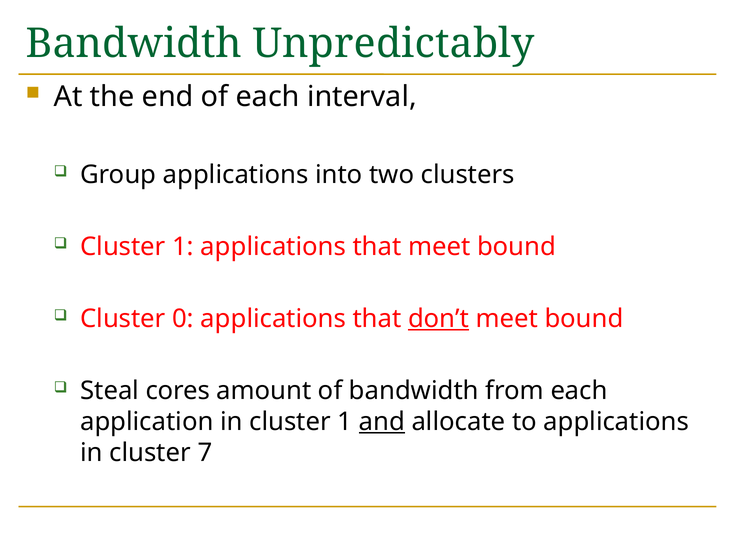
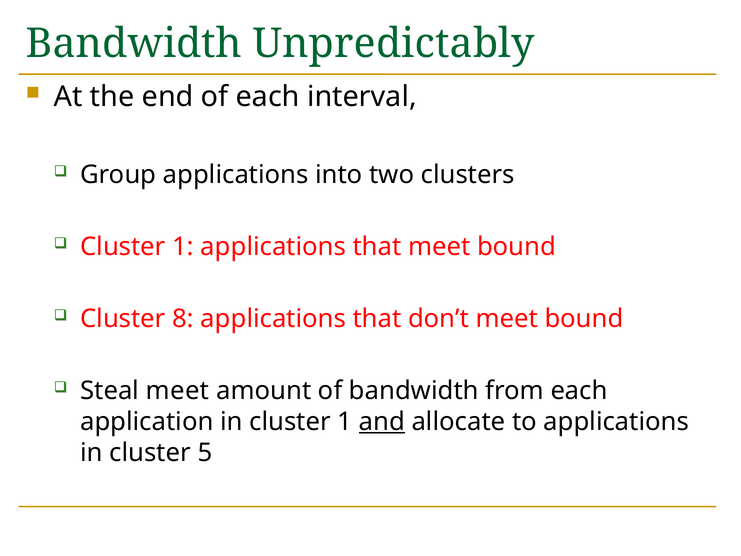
0: 0 -> 8 (183, 319)
don’t underline: present -> none (439, 319)
Steal cores: cores -> meet (178, 391)
7: 7 -> 5 (205, 452)
